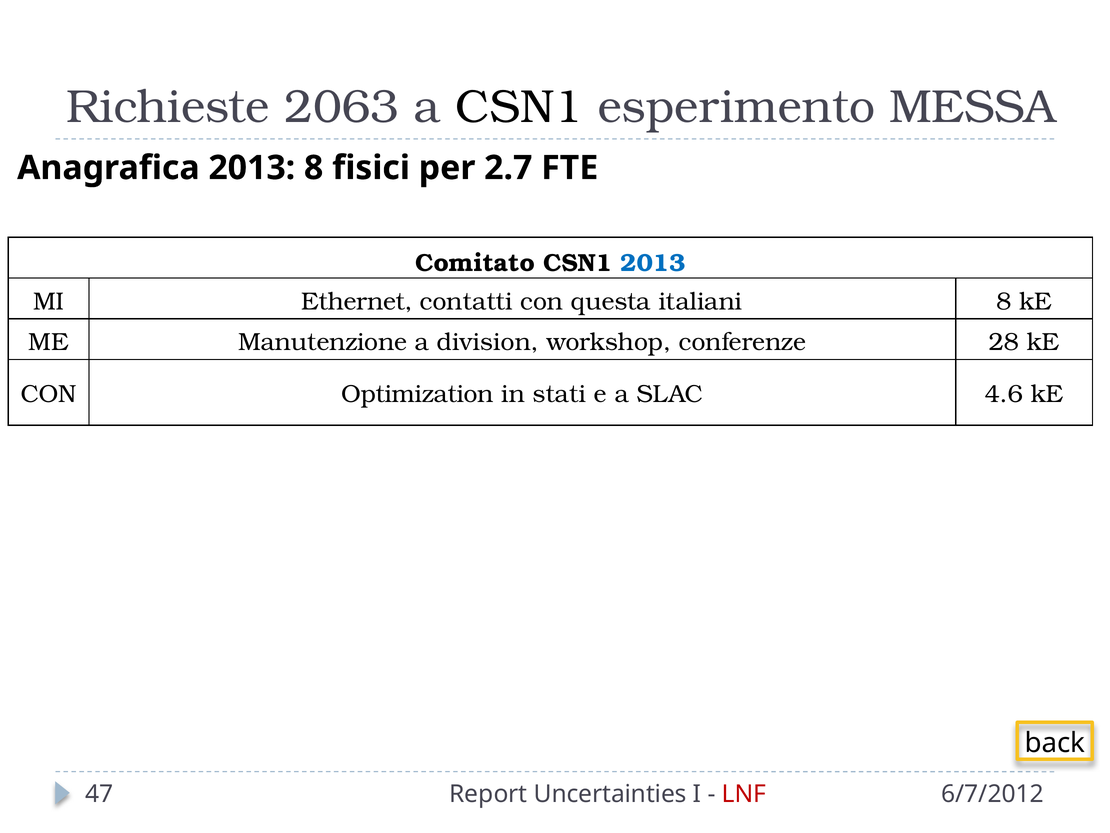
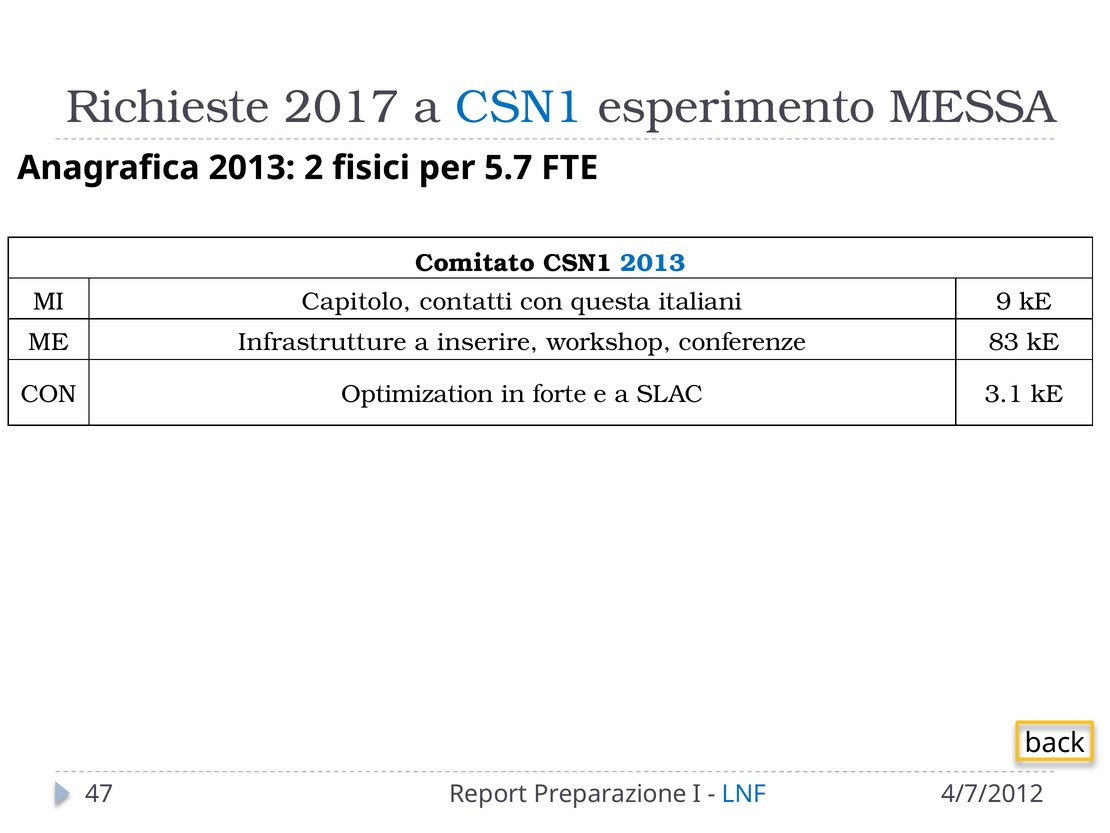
2063: 2063 -> 2017 (342, 107)
CSN1 colour: black -> blue (519, 107)
2013 8: 8 -> 2 (314, 168)
2.7: 2.7 -> 5.7 (508, 168)
Ethernet: Ethernet -> Capitolo (357, 301)
italiani 8: 8 -> 9 (1004, 301)
Manutenzione: Manutenzione -> Infrastrutture (322, 342)
division: division -> inserire (488, 342)
28: 28 -> 83 (1004, 342)
stati: stati -> forte (560, 394)
4.6: 4.6 -> 3.1 (1004, 394)
Uncertainties: Uncertainties -> Preparazione (610, 794)
LNF colour: red -> blue (744, 794)
6/7/2012: 6/7/2012 -> 4/7/2012 (993, 794)
